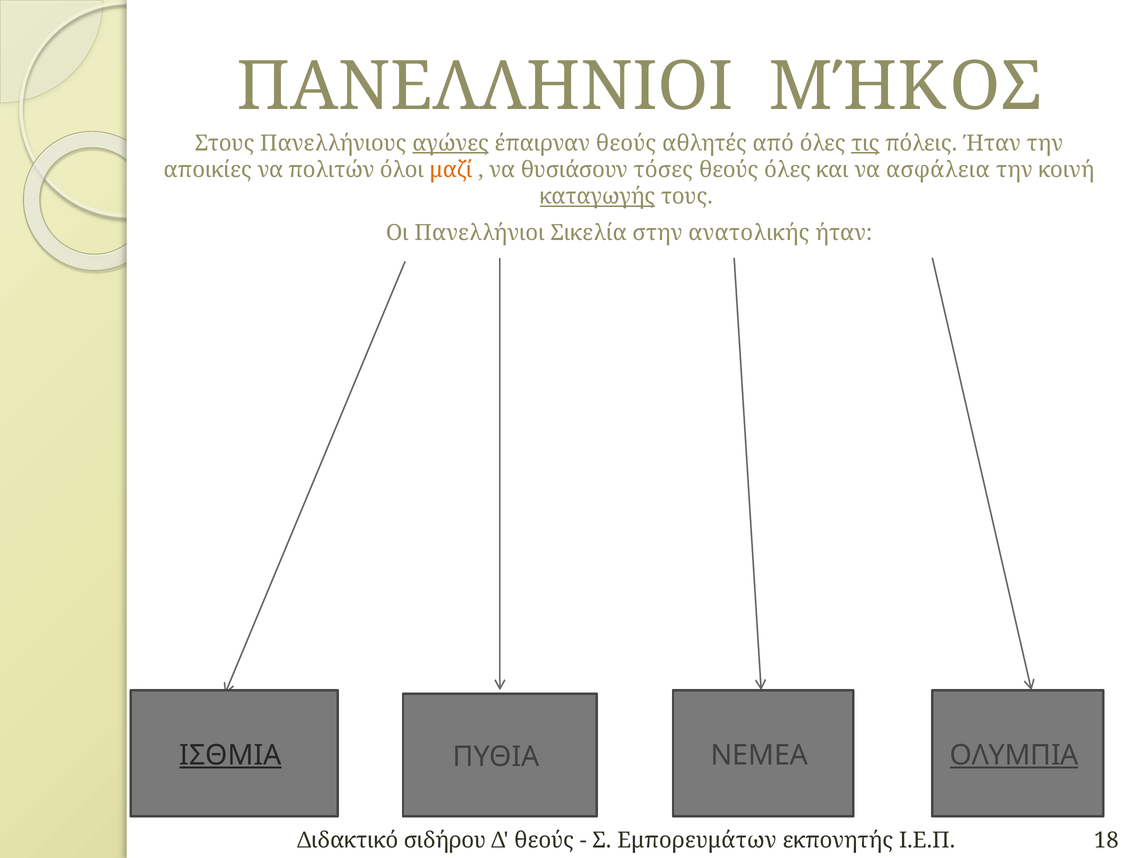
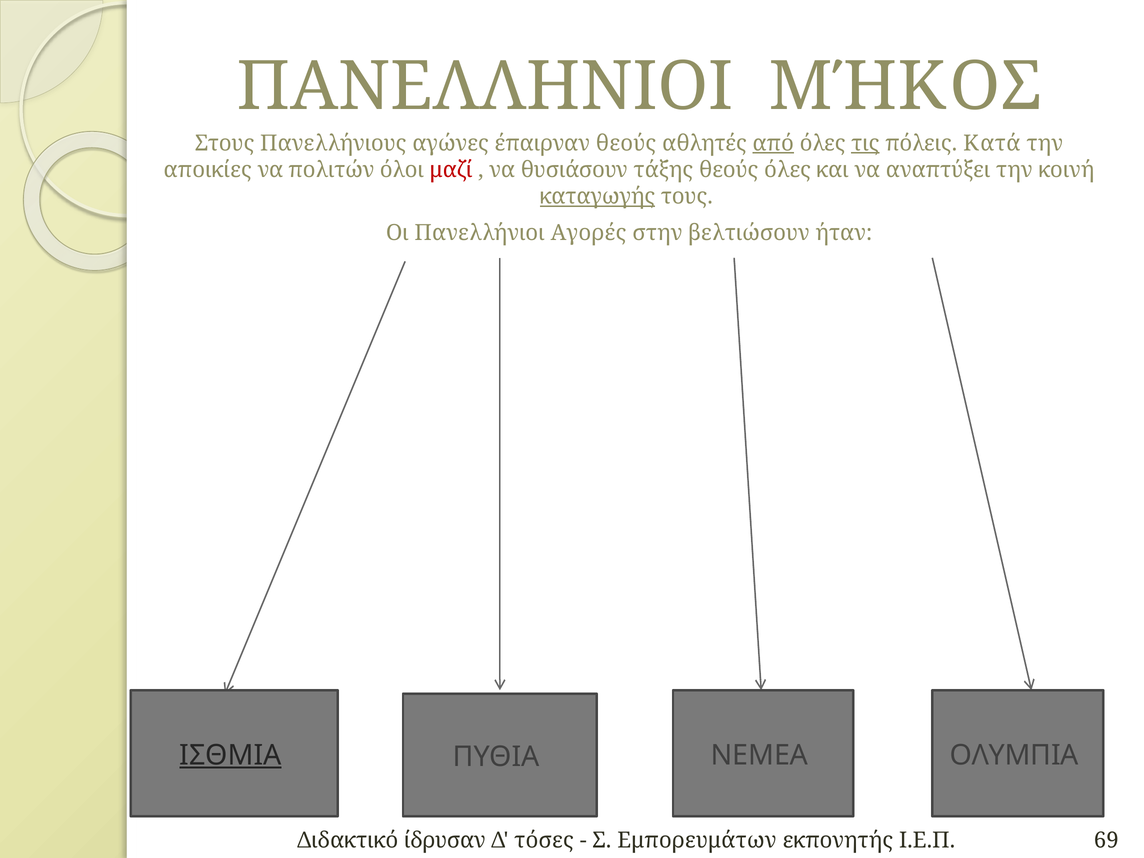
αγώνες underline: present -> none (451, 143)
από underline: none -> present (773, 143)
πόλεις Ήταν: Ήταν -> Κατά (992, 143)
μαζί colour: orange -> red (451, 170)
τόσες: τόσες -> τάξης (663, 170)
ασφάλεια: ασφάλεια -> αναπτύξει (938, 170)
Σικελία: Σικελία -> Αγορές (589, 233)
ανατολικής: ανατολικής -> βελτιώσουν (749, 233)
ΟΛΥΜΠΙΑ underline: present -> none (1014, 755)
σιδήρου: σιδήρου -> ίδρυσαν (445, 840)
Δ θεούς: θεούς -> τόσες (544, 840)
18: 18 -> 69 (1106, 840)
